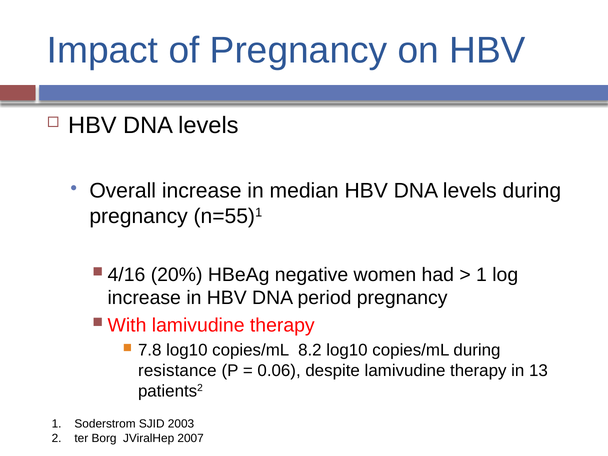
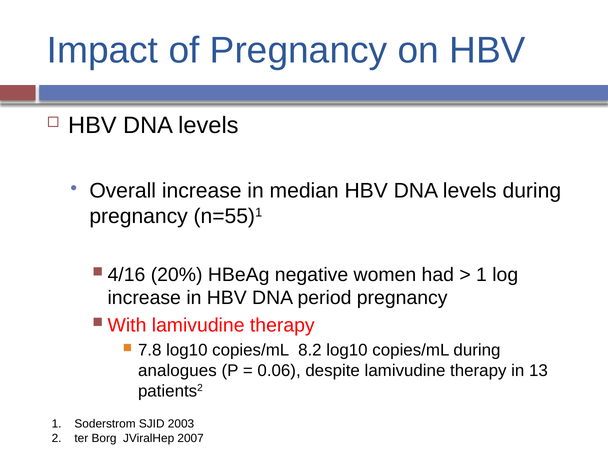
resistance: resistance -> analogues (177, 371)
